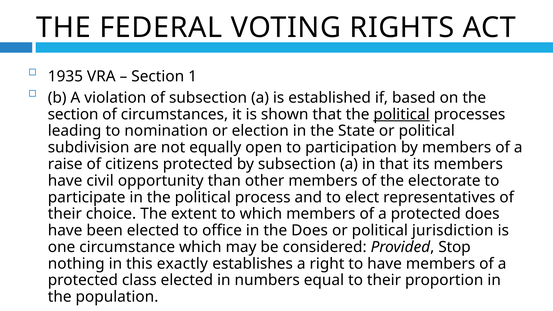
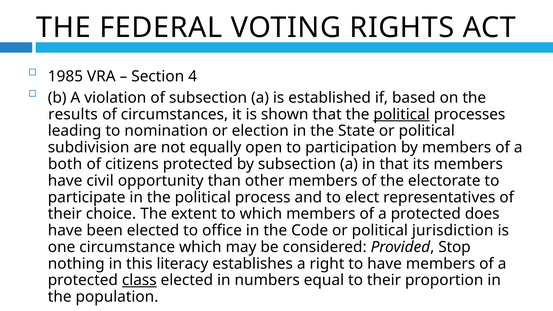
1935: 1935 -> 1985 (65, 76)
1: 1 -> 4 (193, 76)
section: section -> results (73, 114)
raise: raise -> both (65, 164)
the Does: Does -> Code (310, 230)
exactly: exactly -> literacy (182, 264)
class underline: none -> present (139, 280)
